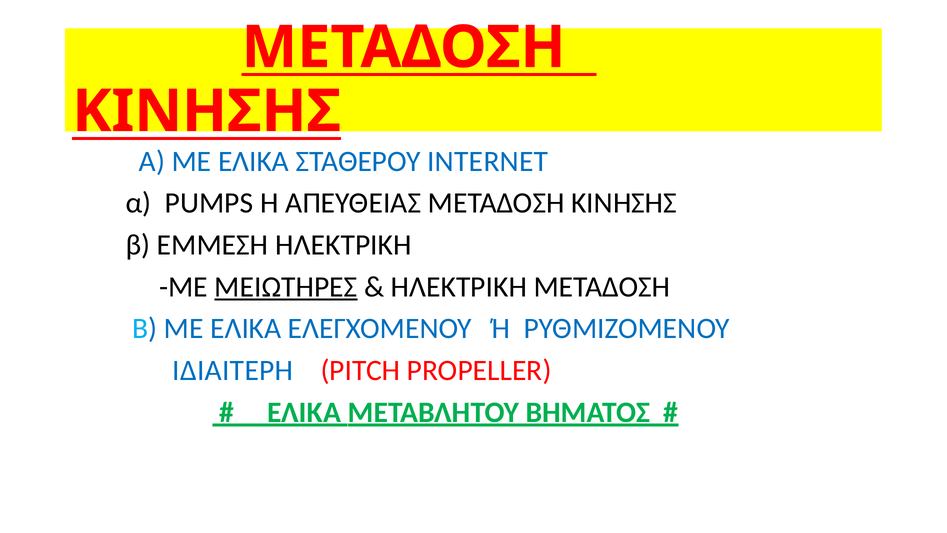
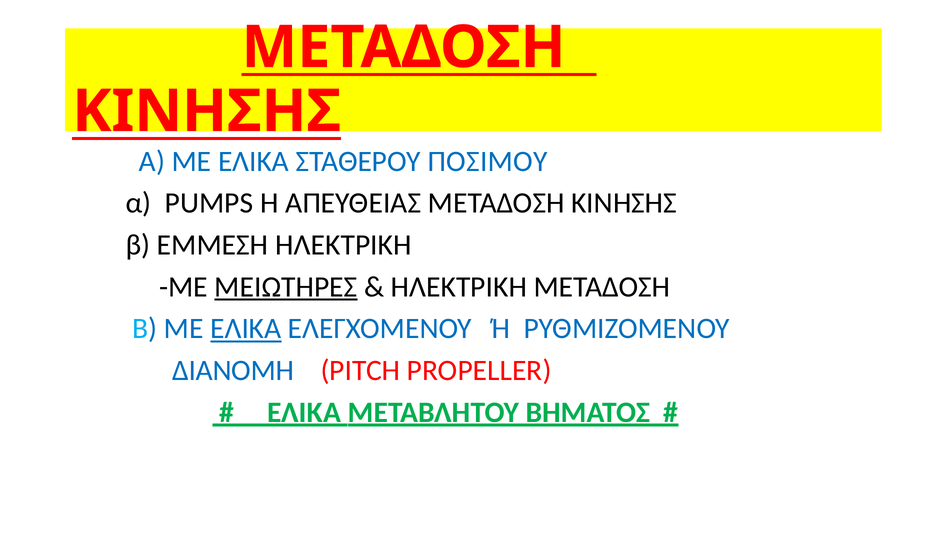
INTERNET: INTERNET -> ΠΟΣΙΜΟΥ (488, 161)
ΕΛΙΚΑ underline: none -> present (246, 328)
ΙΔΙΑΙΤΕΡΗ: ΙΔΙΑΙΤΕΡΗ -> ΔΙΑΝΟΜΗ (233, 370)
